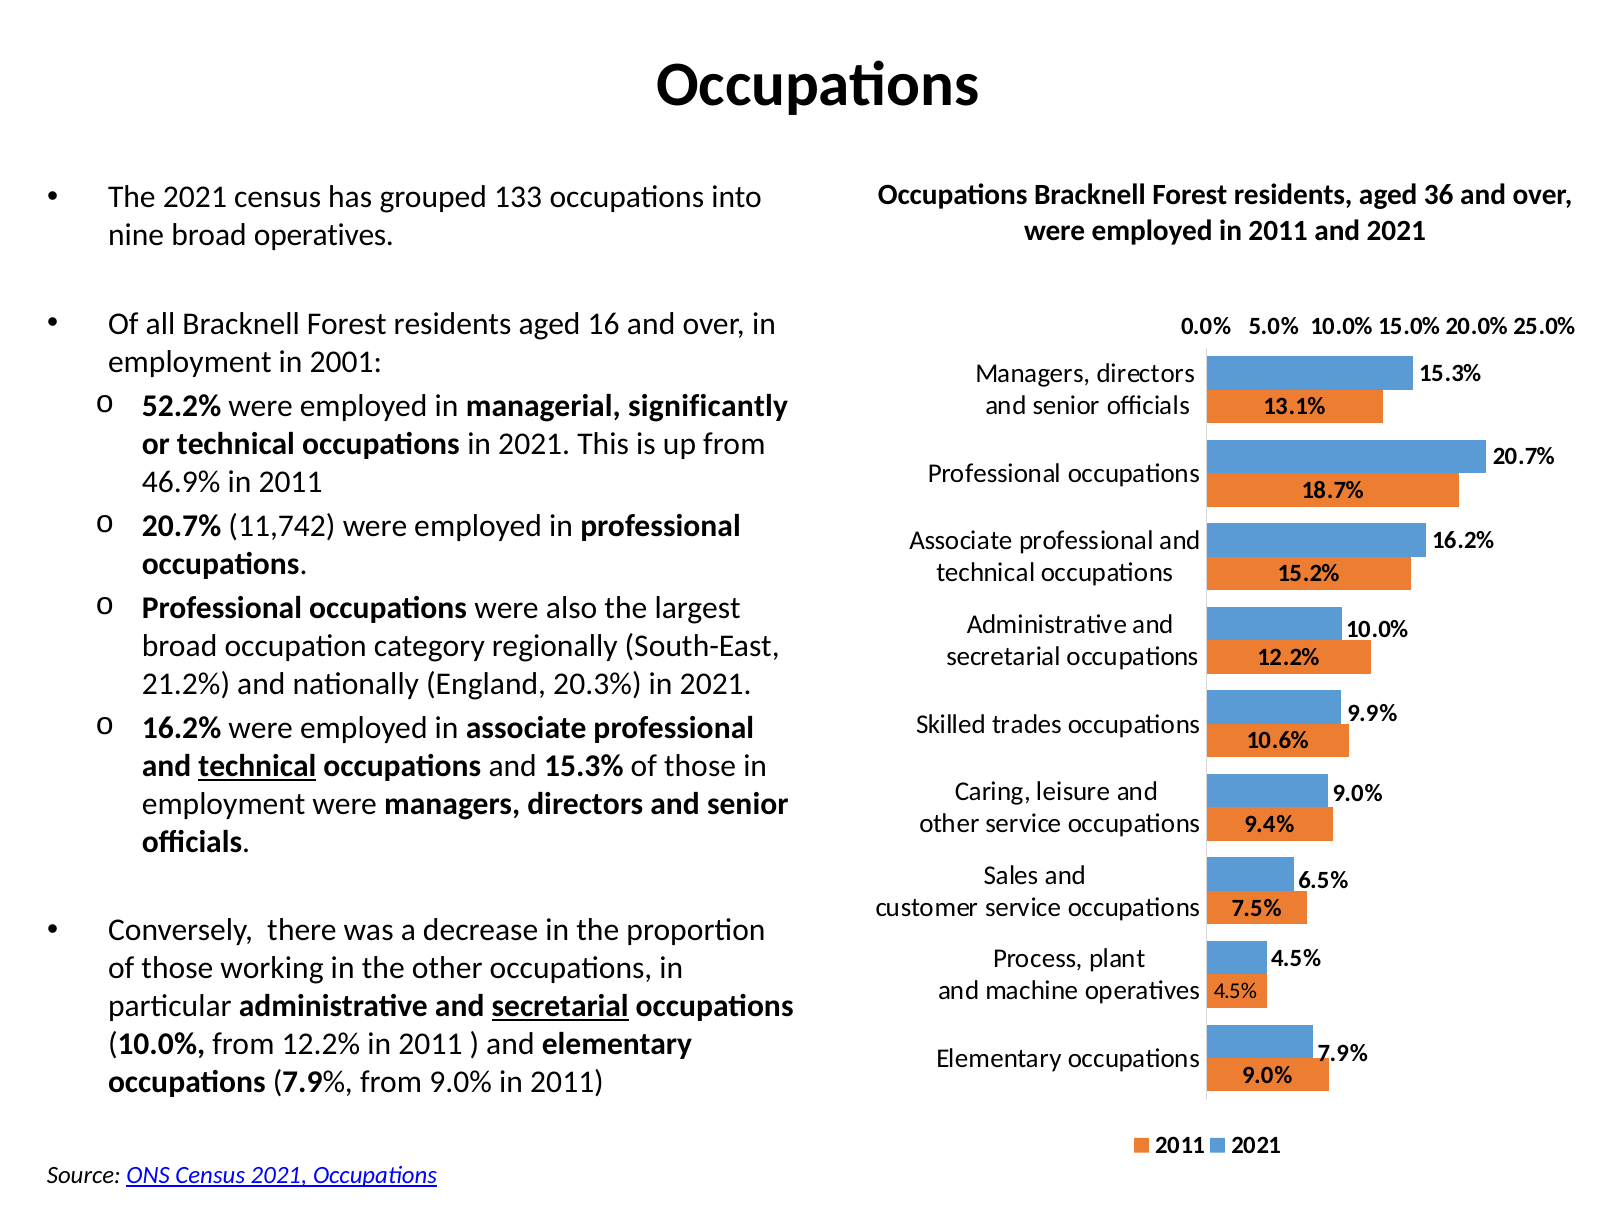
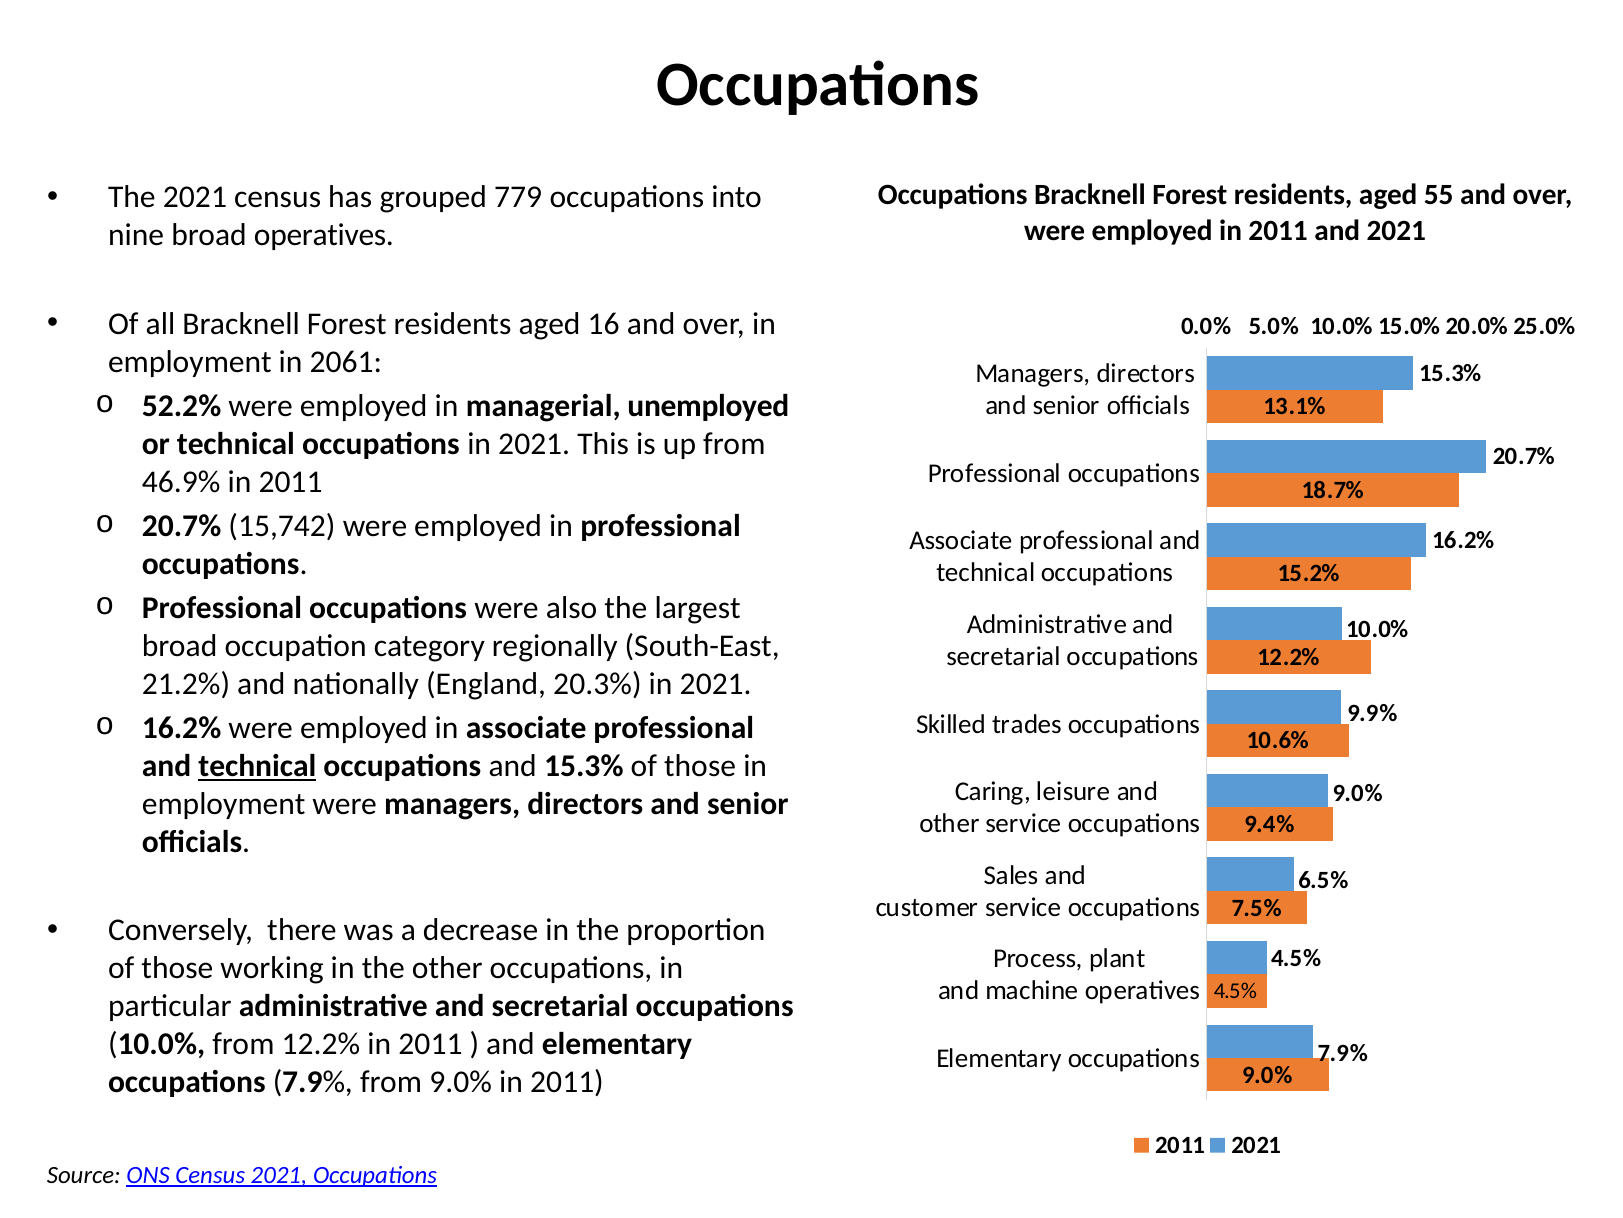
133: 133 -> 779 (518, 197)
36: 36 -> 55 (1439, 195)
2001: 2001 -> 2061 (346, 362)
significantly: significantly -> unemployed (708, 406)
11,742: 11,742 -> 15,742 (282, 526)
secretarial underline: present -> none (560, 1006)
